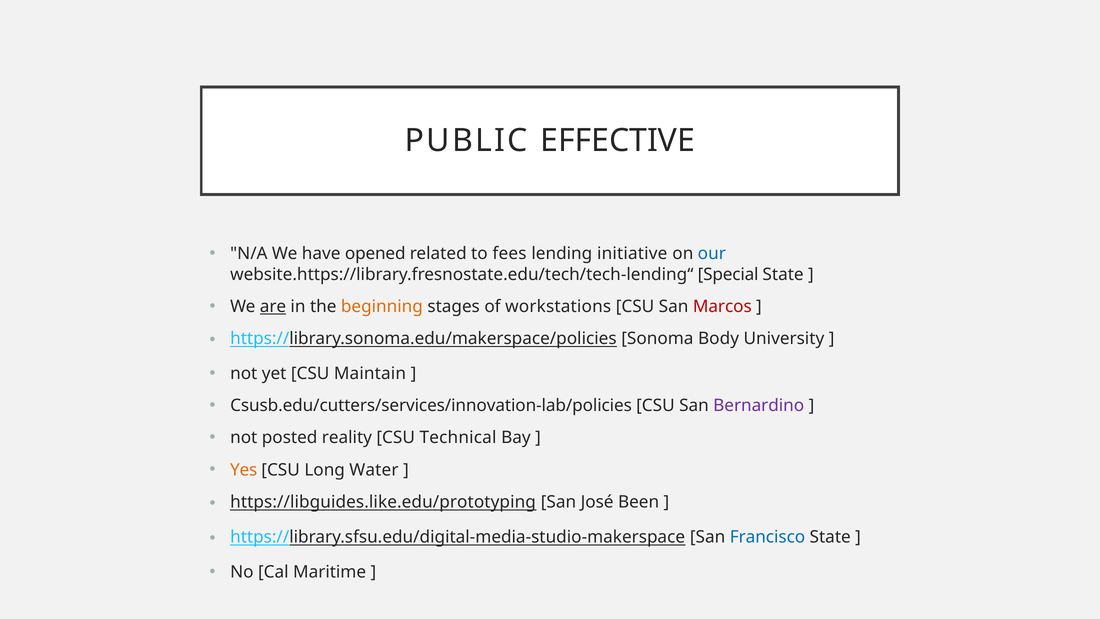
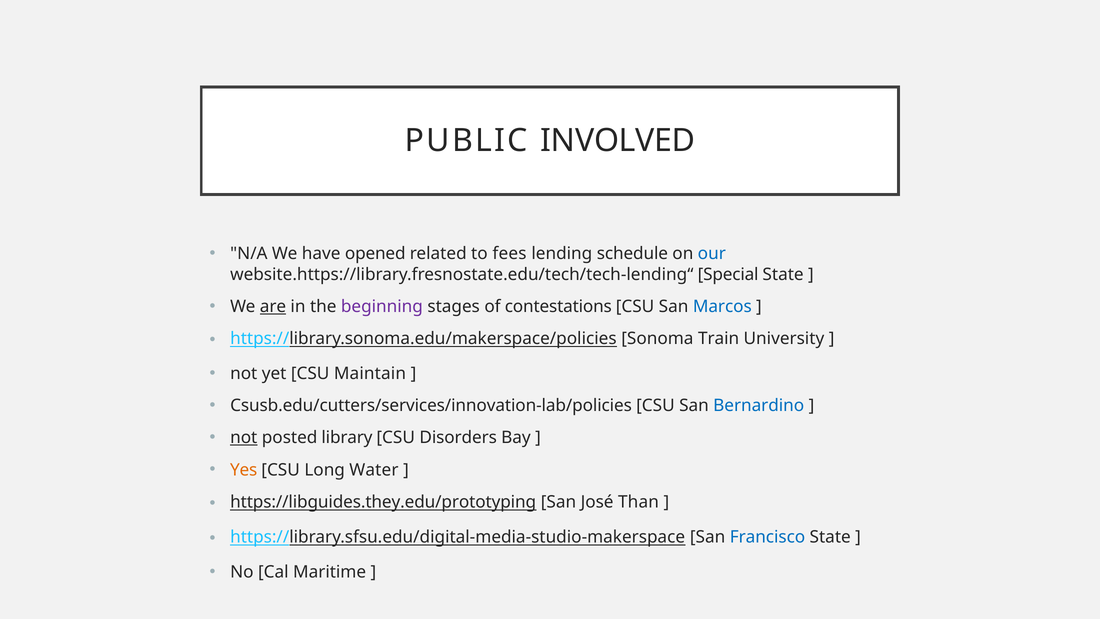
EFFECTIVE: EFFECTIVE -> INVOLVED (618, 140)
initiative: initiative -> schedule (632, 254)
beginning colour: orange -> purple (382, 306)
workstations: workstations -> contestations (558, 306)
Marcos colour: red -> blue (722, 306)
Body: Body -> Train (719, 338)
Bernardino colour: purple -> blue (759, 406)
not underline: none -> present (244, 438)
reality: reality -> library (347, 438)
Technical: Technical -> Disorders (458, 438)
https://libguides.like.edu/prototyping: https://libguides.like.edu/prototyping -> https://libguides.they.edu/prototyping (383, 502)
Been: Been -> Than (638, 502)
